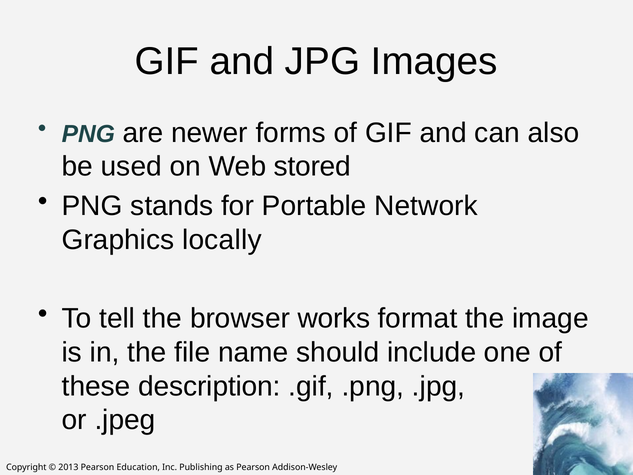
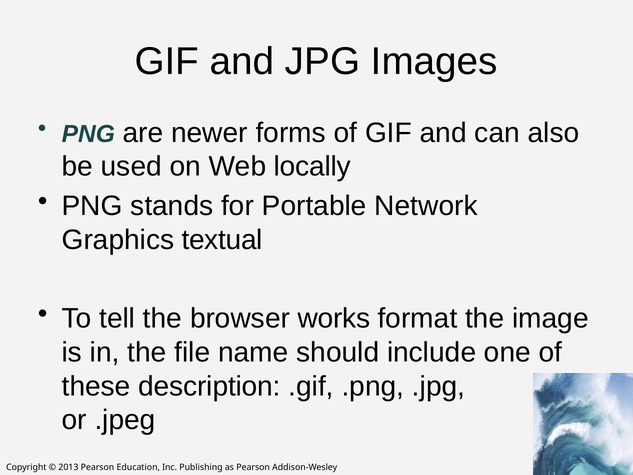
stored: stored -> locally (312, 167)
locally: locally -> textual (222, 240)
